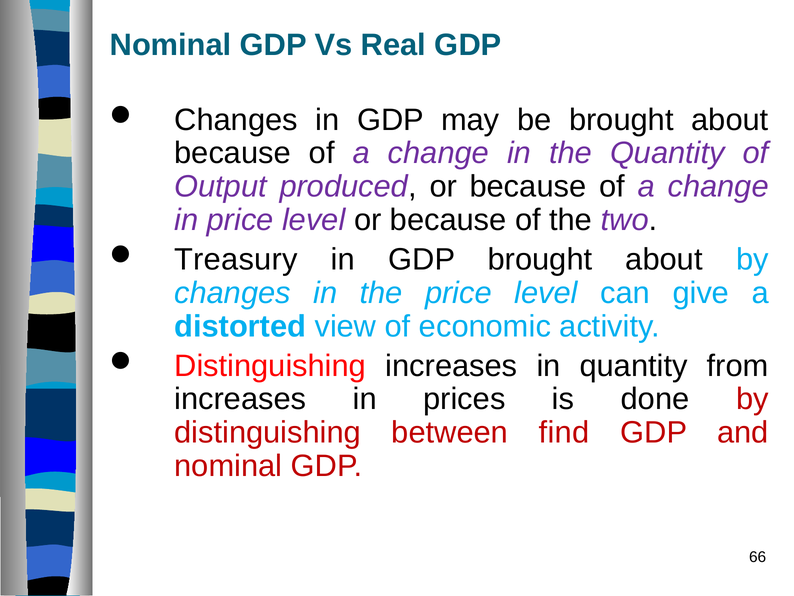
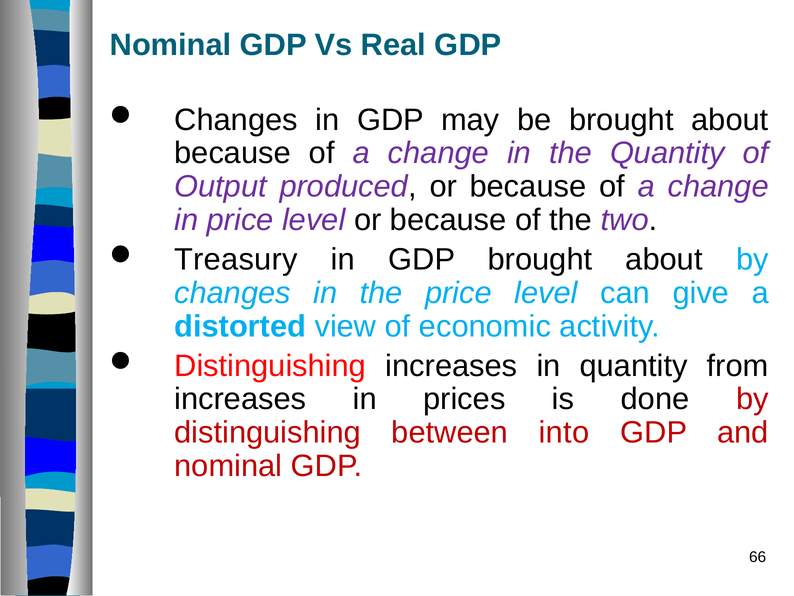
find: find -> into (564, 432)
